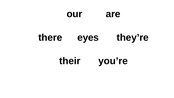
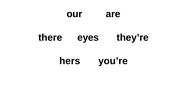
their: their -> hers (70, 61)
